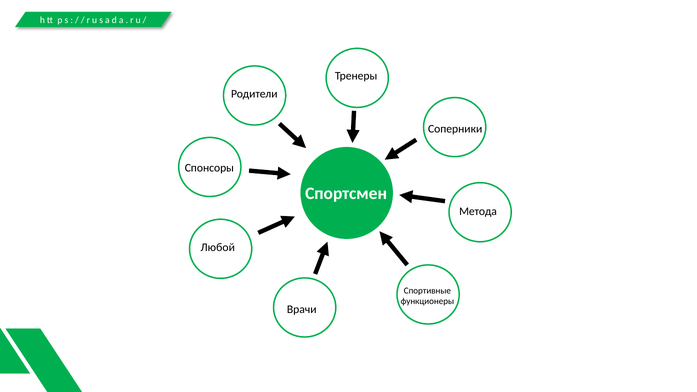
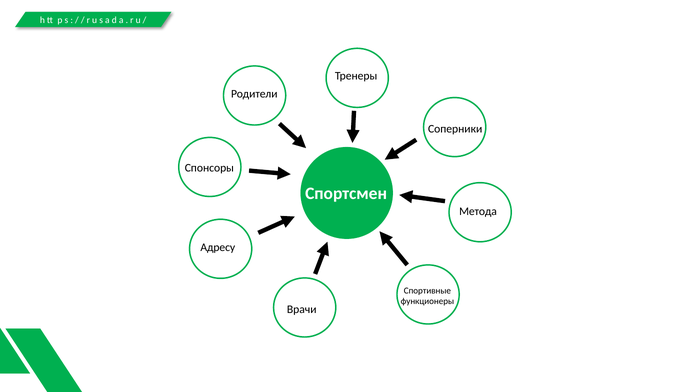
Любой: Любой -> Адресу (218, 247)
